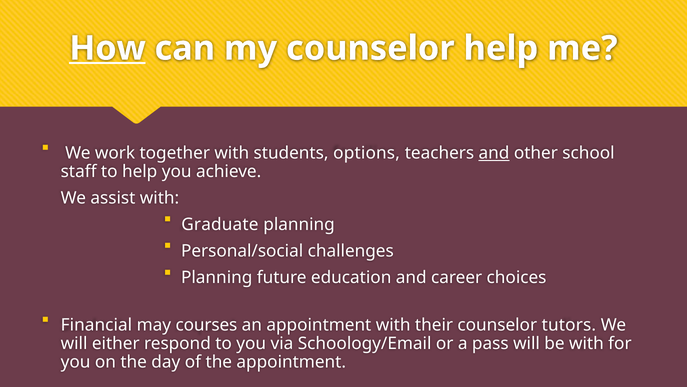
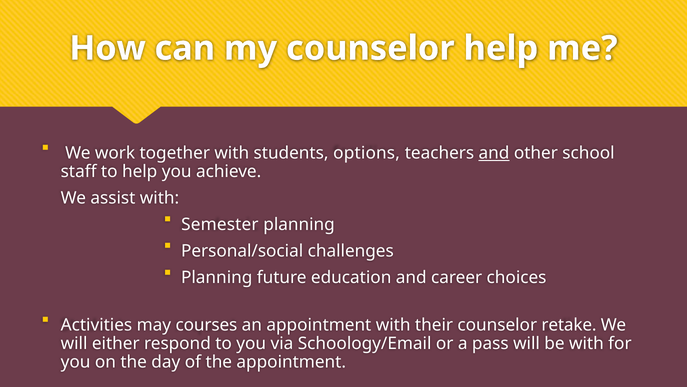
How underline: present -> none (108, 48)
Graduate: Graduate -> Semester (220, 224)
Financial: Financial -> Activities (96, 324)
tutors: tutors -> retake (569, 324)
